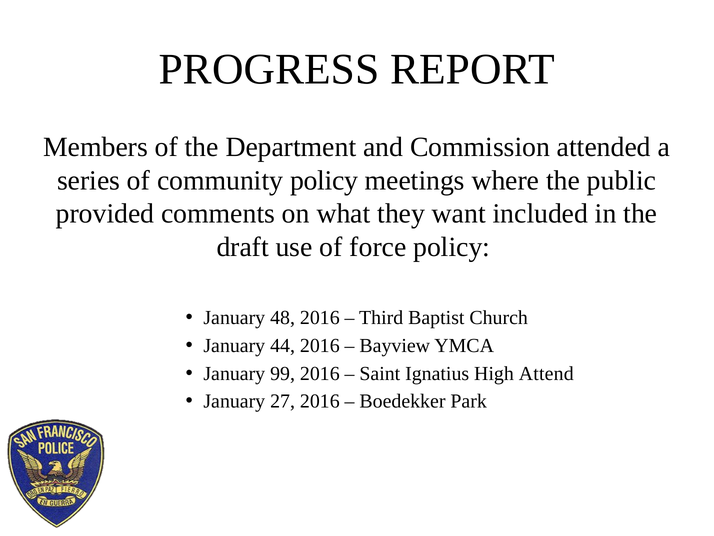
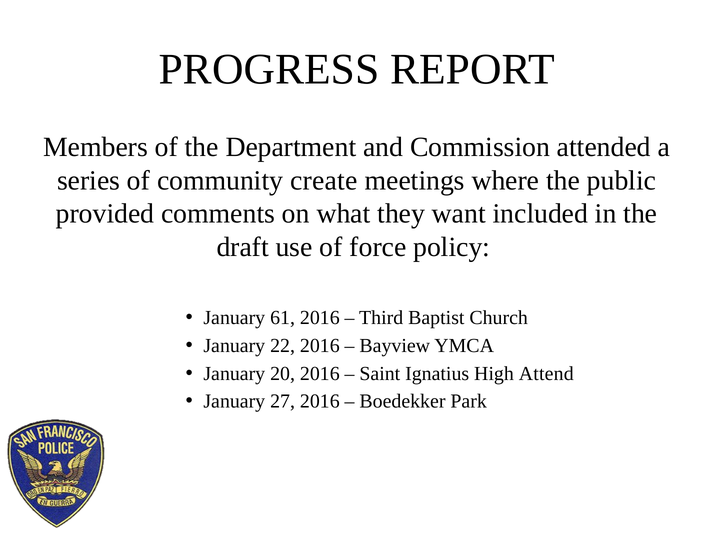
community policy: policy -> create (324, 180)
48: 48 -> 61 (283, 318)
44: 44 -> 22 (283, 345)
99: 99 -> 20 (283, 373)
